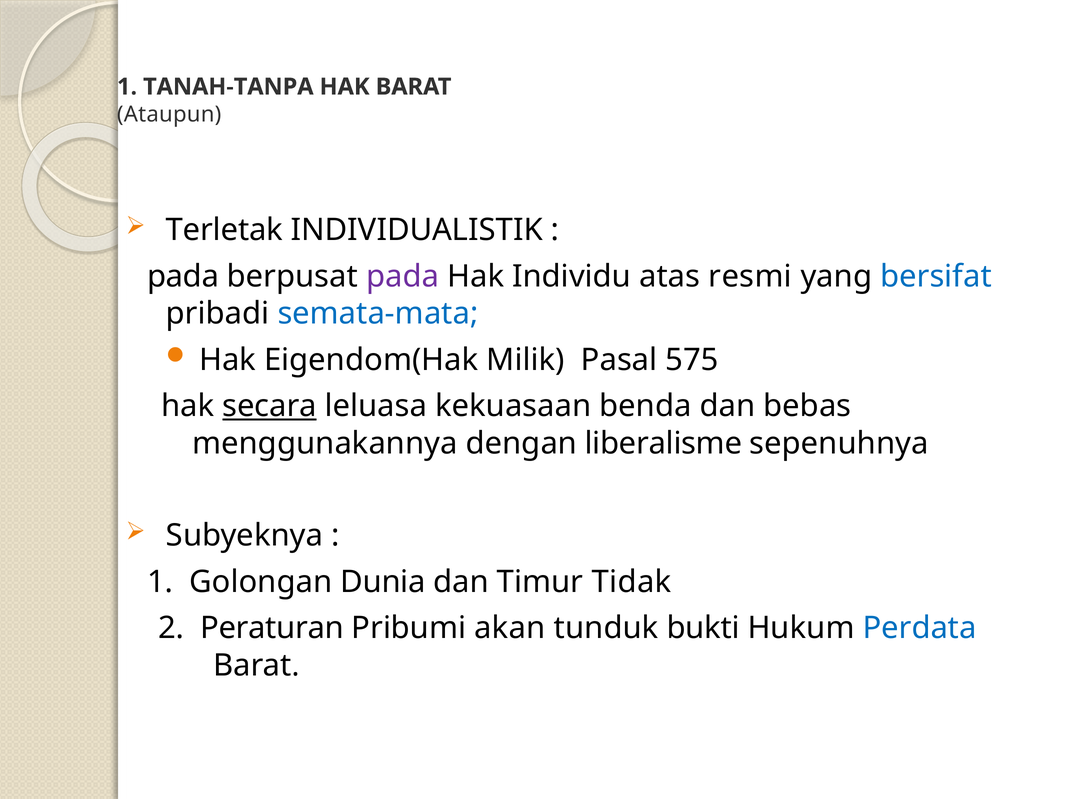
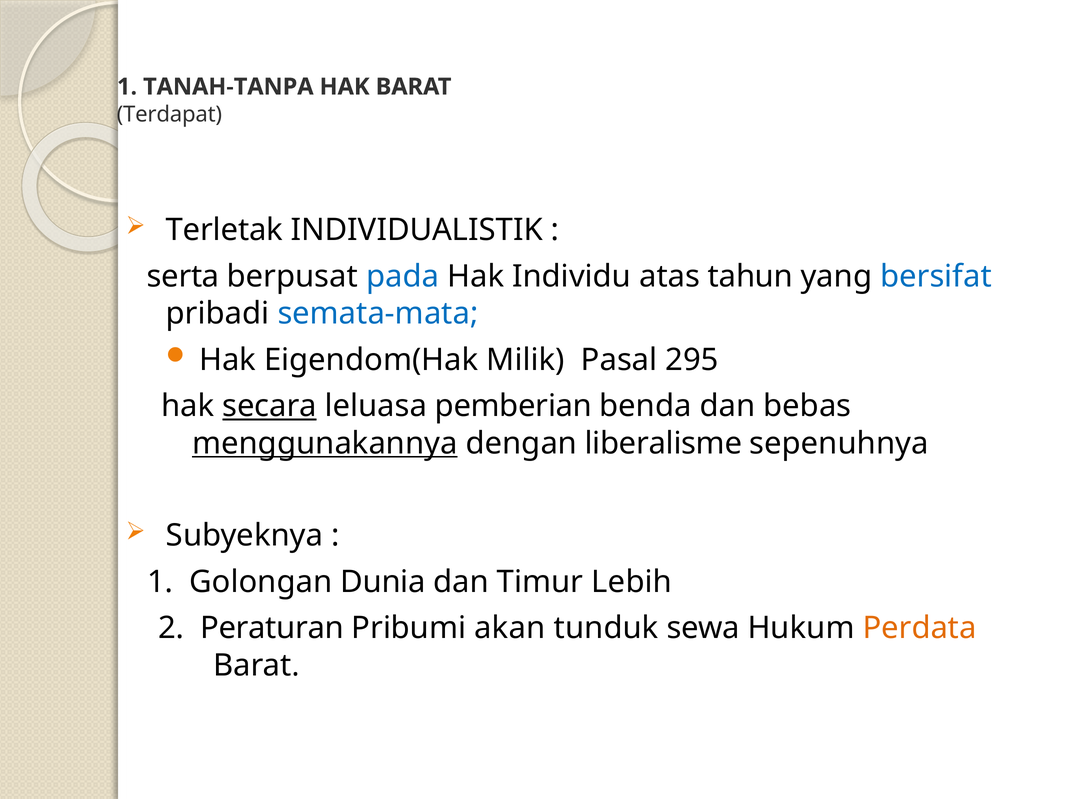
Ataupun: Ataupun -> Terdapat (169, 114)
pada: pada -> serta (183, 276)
pada colour: purple -> blue (403, 276)
resmi: resmi -> tahun (750, 276)
575: 575 -> 295 (692, 360)
kekuasaan: kekuasaan -> pemberian (513, 406)
menggunakannya underline: none -> present (325, 443)
Tidak: Tidak -> Lebih (632, 582)
bukti: bukti -> sewa (703, 628)
Perdata colour: blue -> orange (920, 628)
